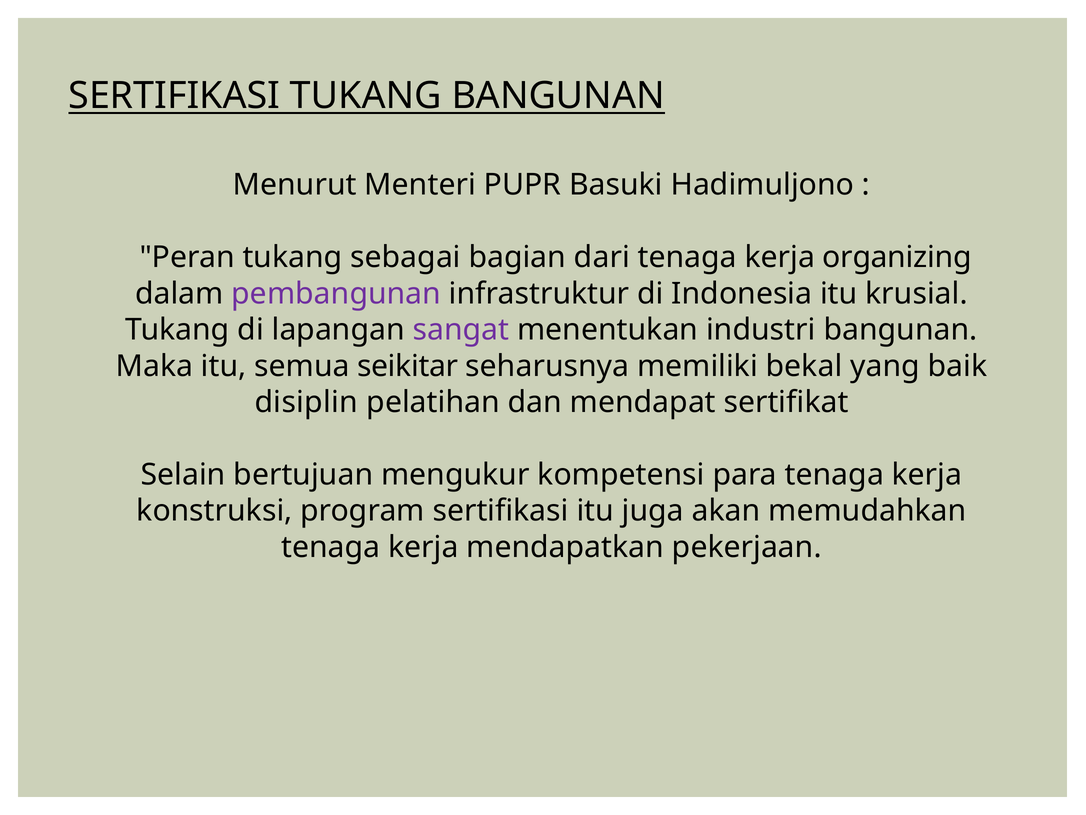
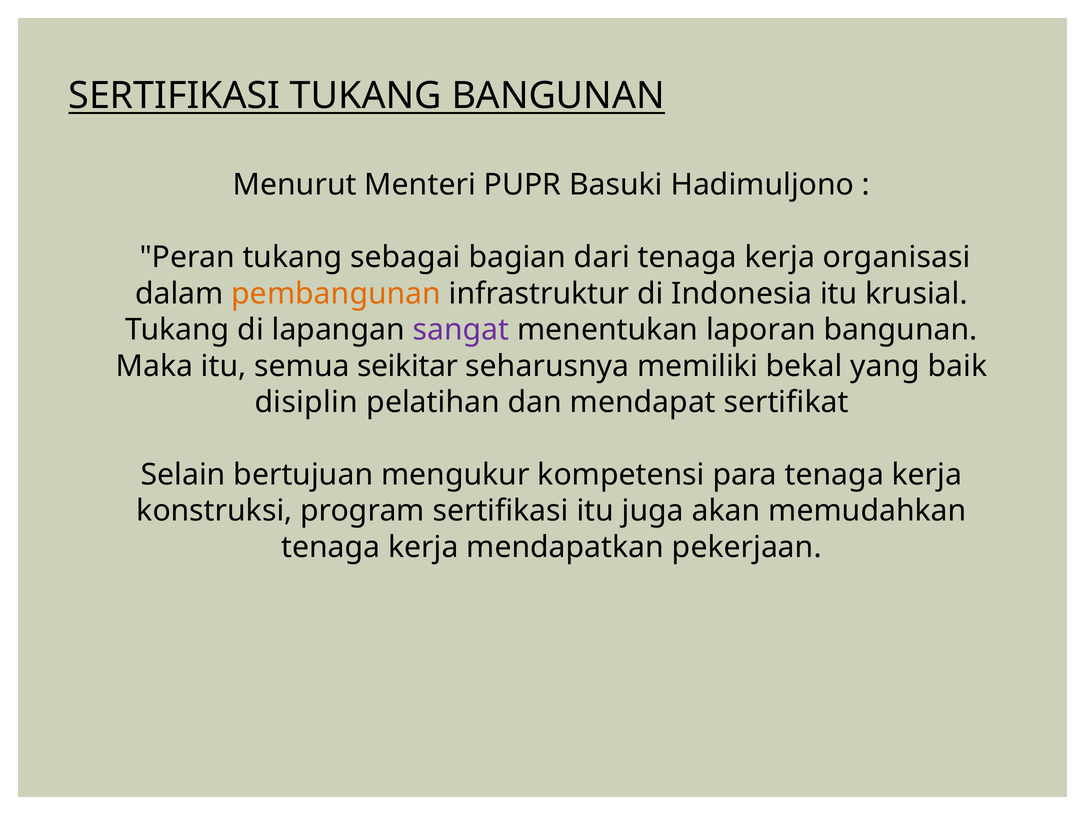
organizing: organizing -> organisasi (897, 257)
pembangunan colour: purple -> orange (336, 293)
industri: industri -> laporan (761, 330)
